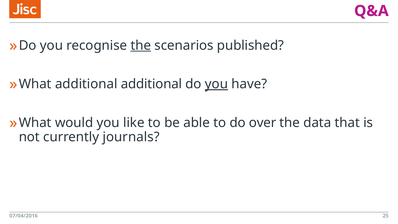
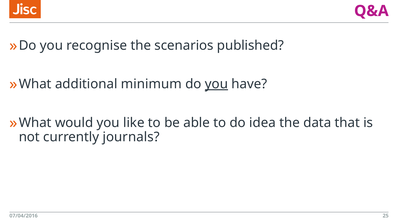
the underline: present -> none (141, 45)
additional additional: additional -> minimum (151, 84)
over: over -> idea (263, 123)
